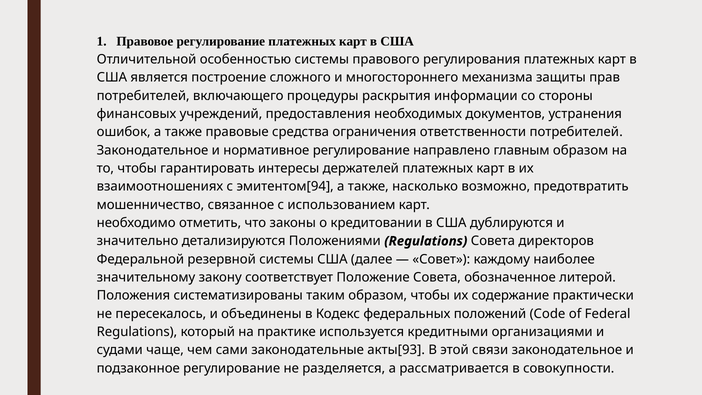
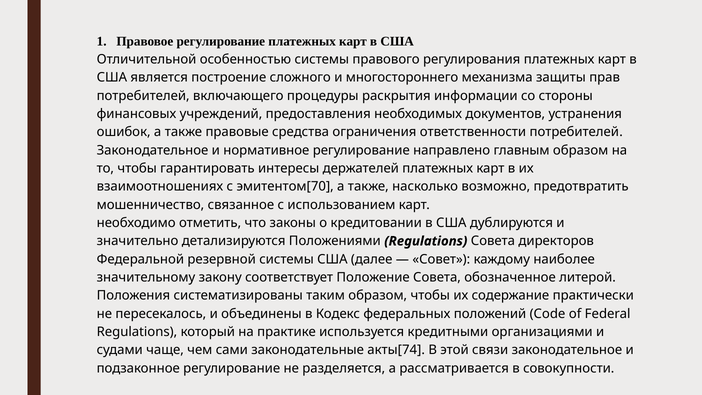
эмитентом[94: эмитентом[94 -> эмитентом[70 (285, 187)
акты[93: акты[93 -> акты[74 (396, 350)
